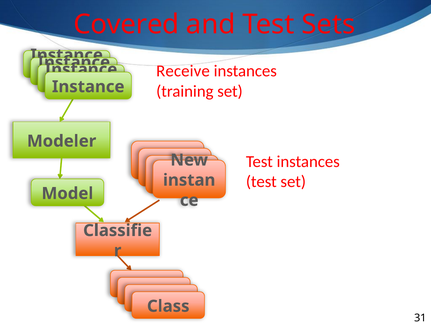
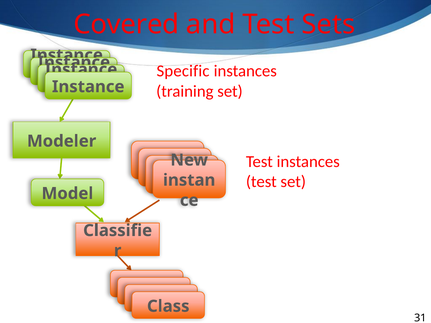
Receive: Receive -> Specific (183, 71)
